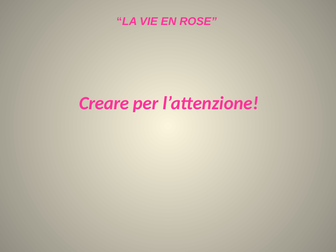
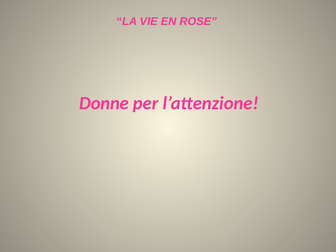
Creare: Creare -> Donne (104, 103)
